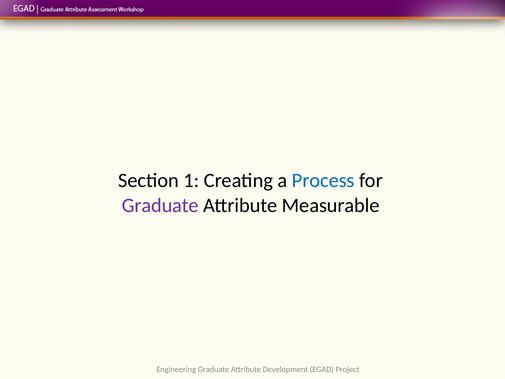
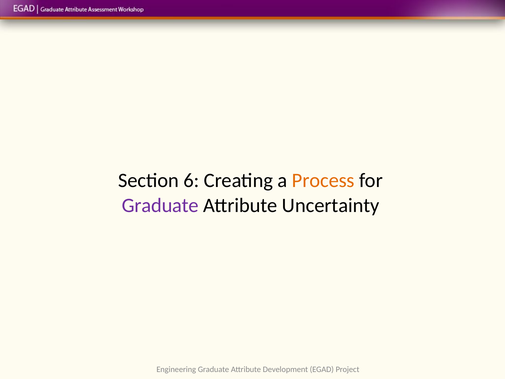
1: 1 -> 6 (191, 180)
Process colour: blue -> orange (323, 180)
Measurable: Measurable -> Uncertainty (331, 205)
